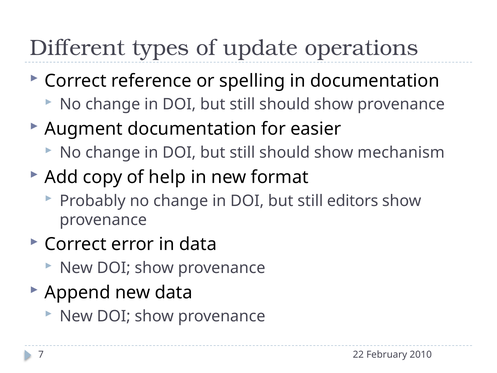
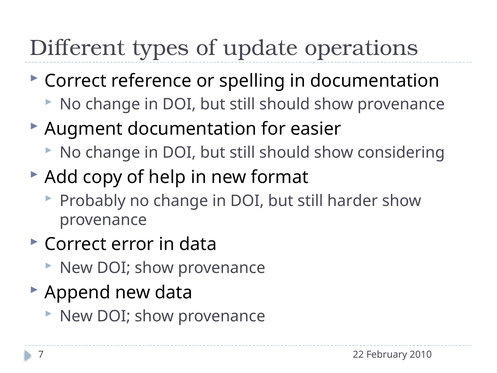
mechanism: mechanism -> considering (401, 152)
editors: editors -> harder (353, 201)
